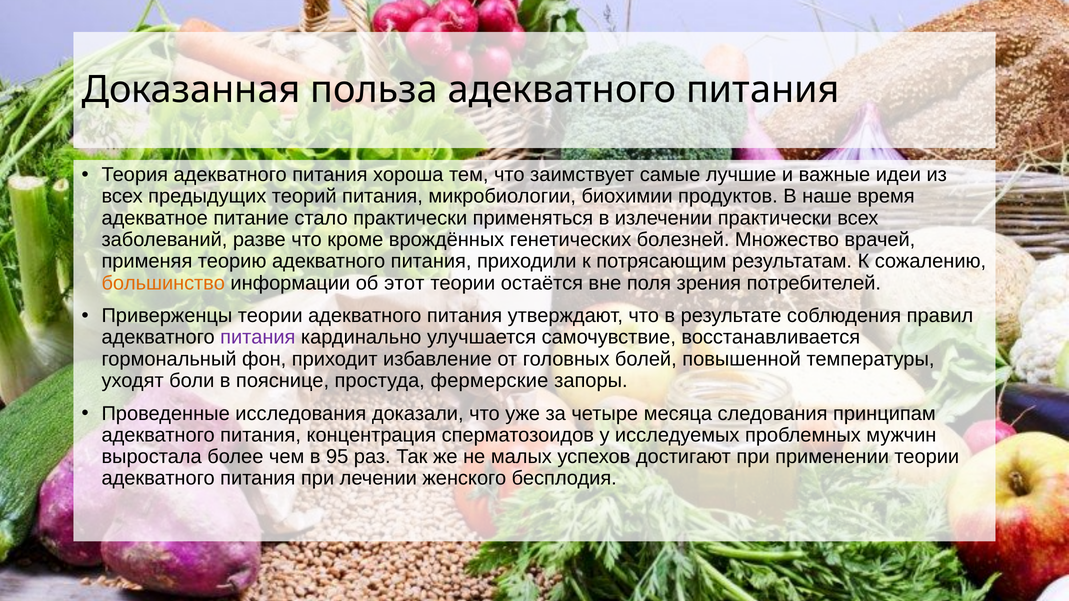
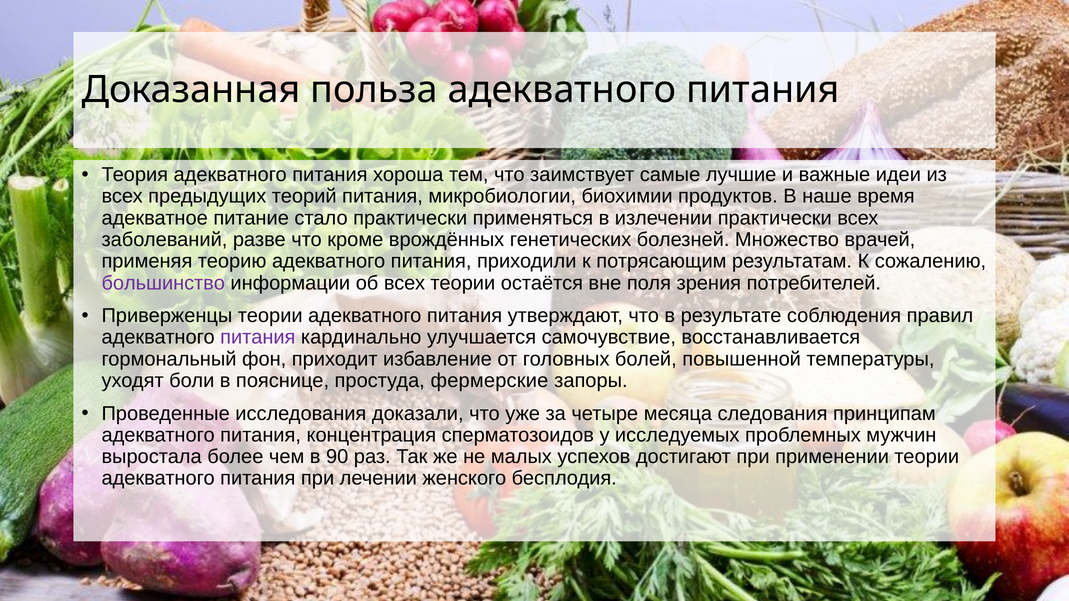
большинство colour: orange -> purple (163, 283)
об этот: этот -> всех (405, 283)
95: 95 -> 90 (337, 457)
